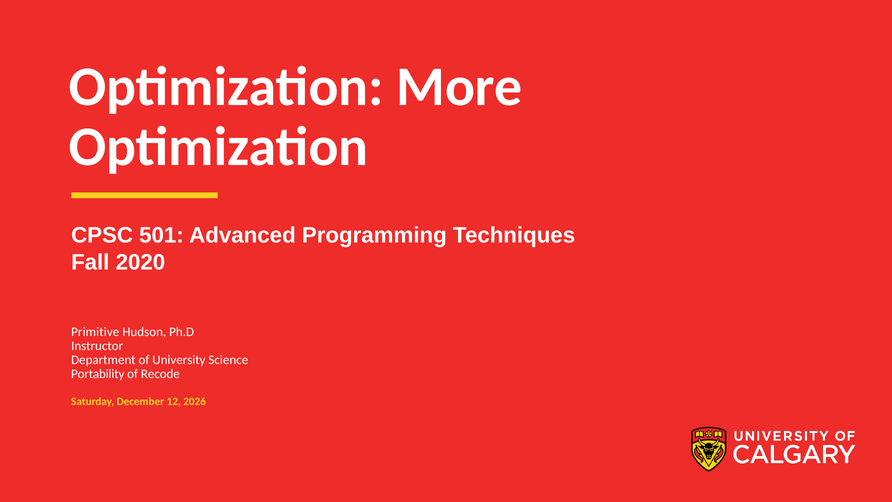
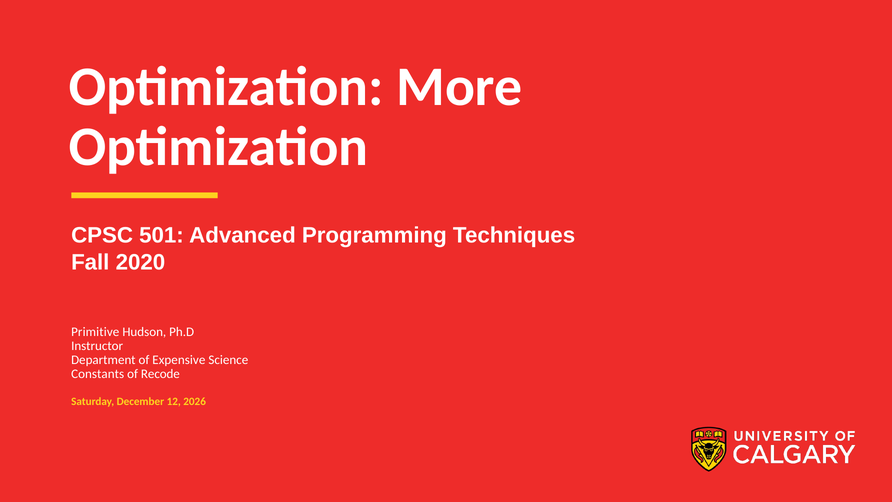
University: University -> Expensive (179, 360)
Portability: Portability -> Constants (98, 374)
